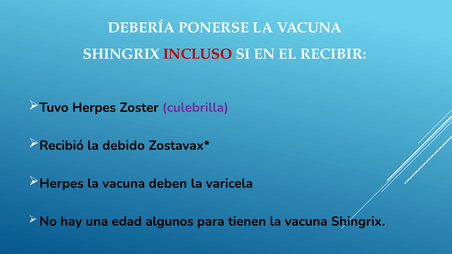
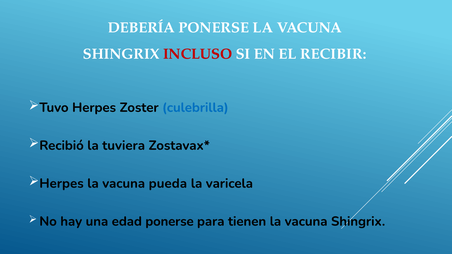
culebrilla colour: purple -> blue (195, 108)
debido: debido -> tuviera (124, 146)
deben: deben -> pueda (168, 184)
edad algunos: algunos -> ponerse (170, 222)
